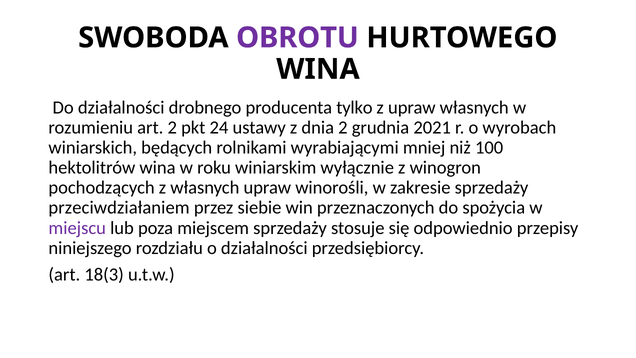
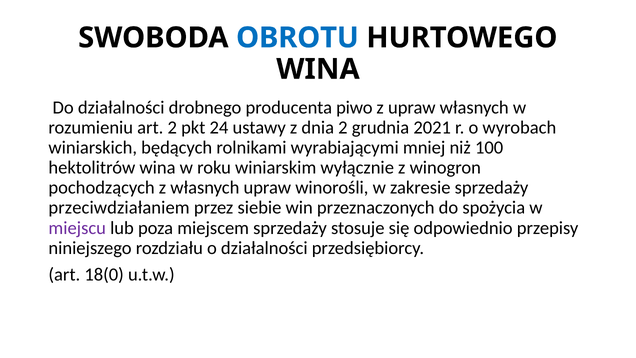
OBROTU colour: purple -> blue (297, 38)
tylko: tylko -> piwo (354, 108)
18(3: 18(3 -> 18(0 (104, 274)
